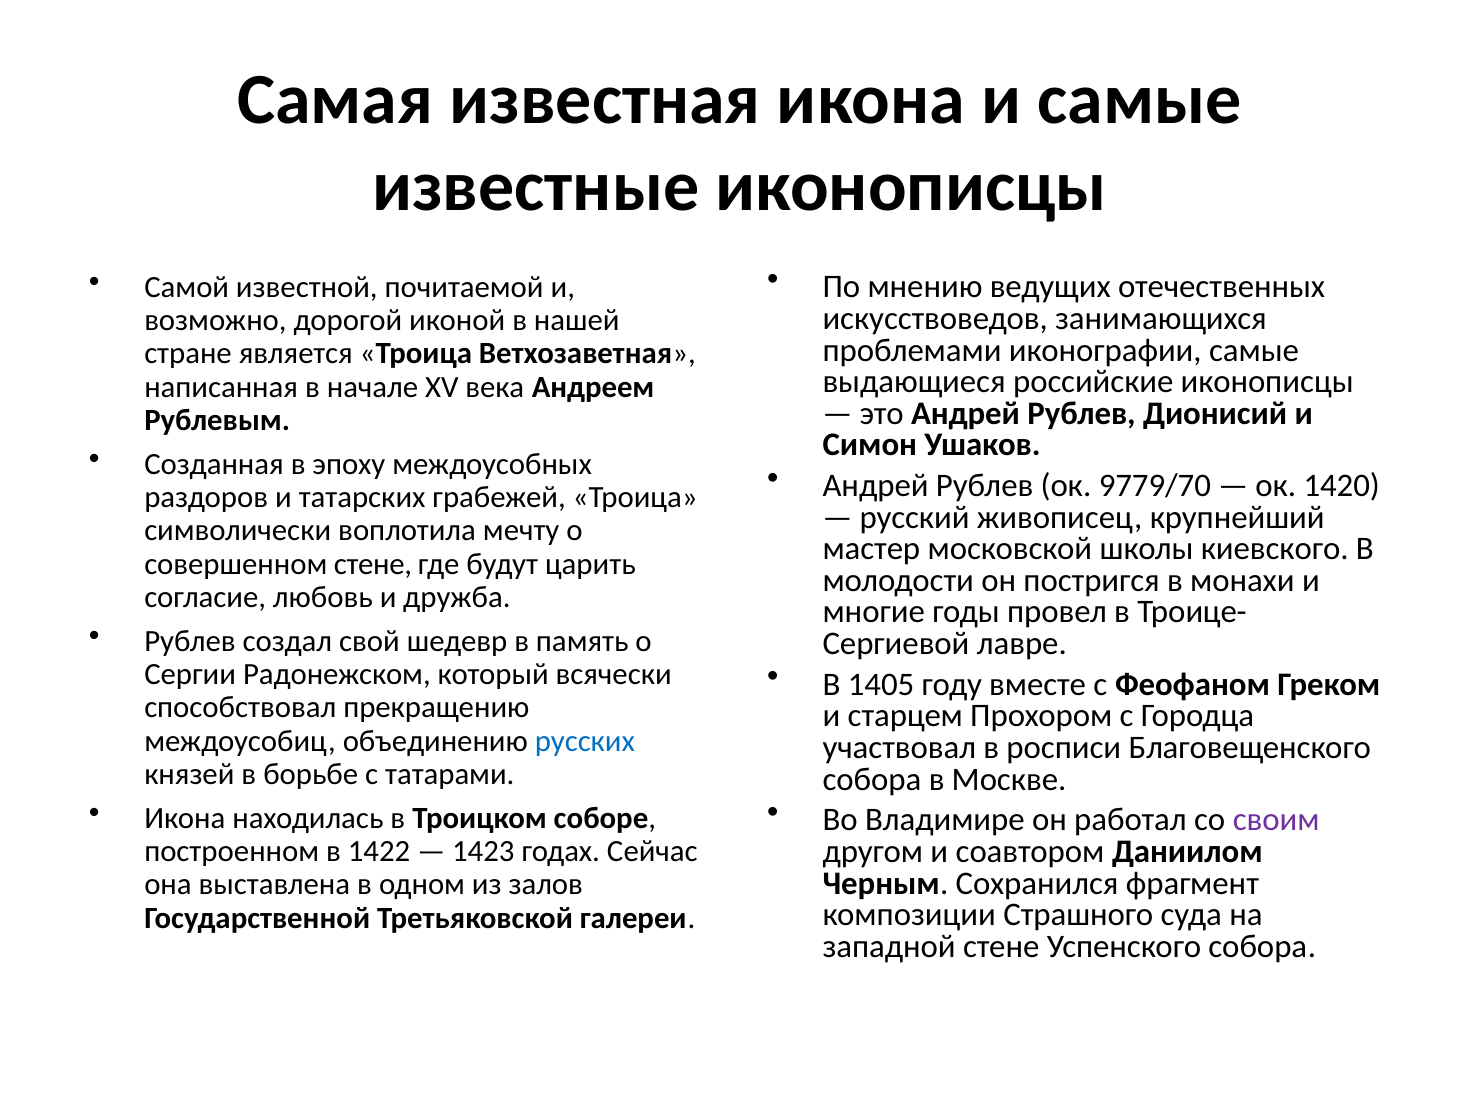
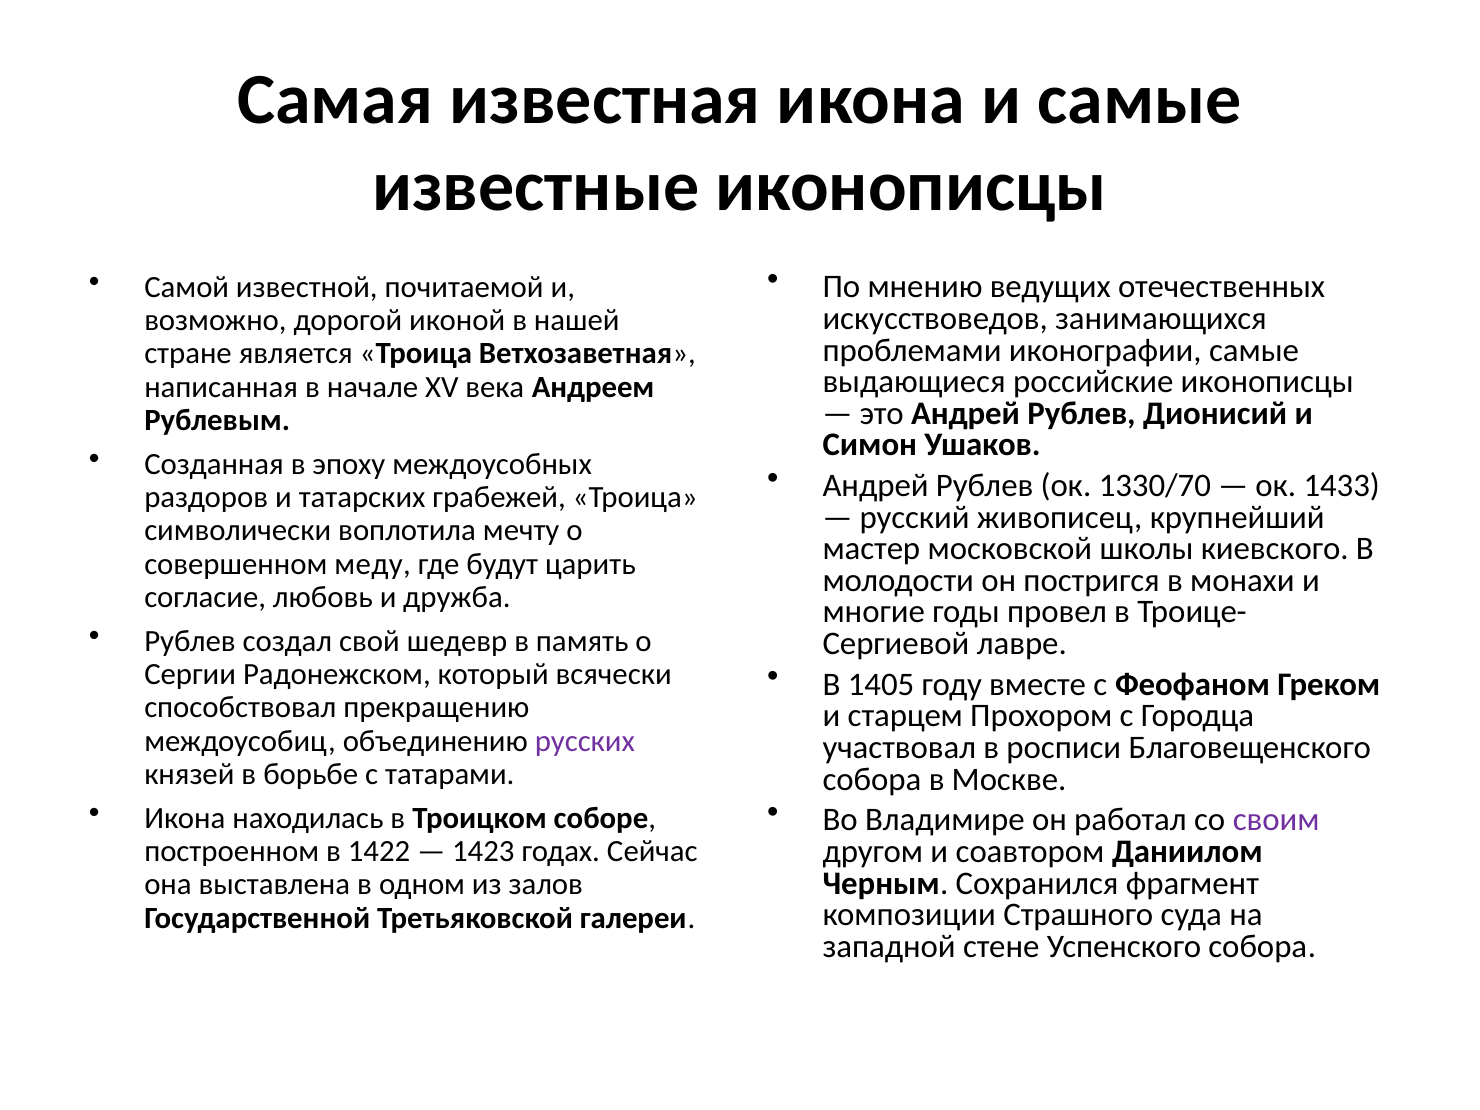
9779/70: 9779/70 -> 1330/70 (1155, 486)
1420: 1420 -> 1433 (1342, 486)
совершенном стене: стене -> меду (373, 564)
русских colour: blue -> purple (585, 741)
